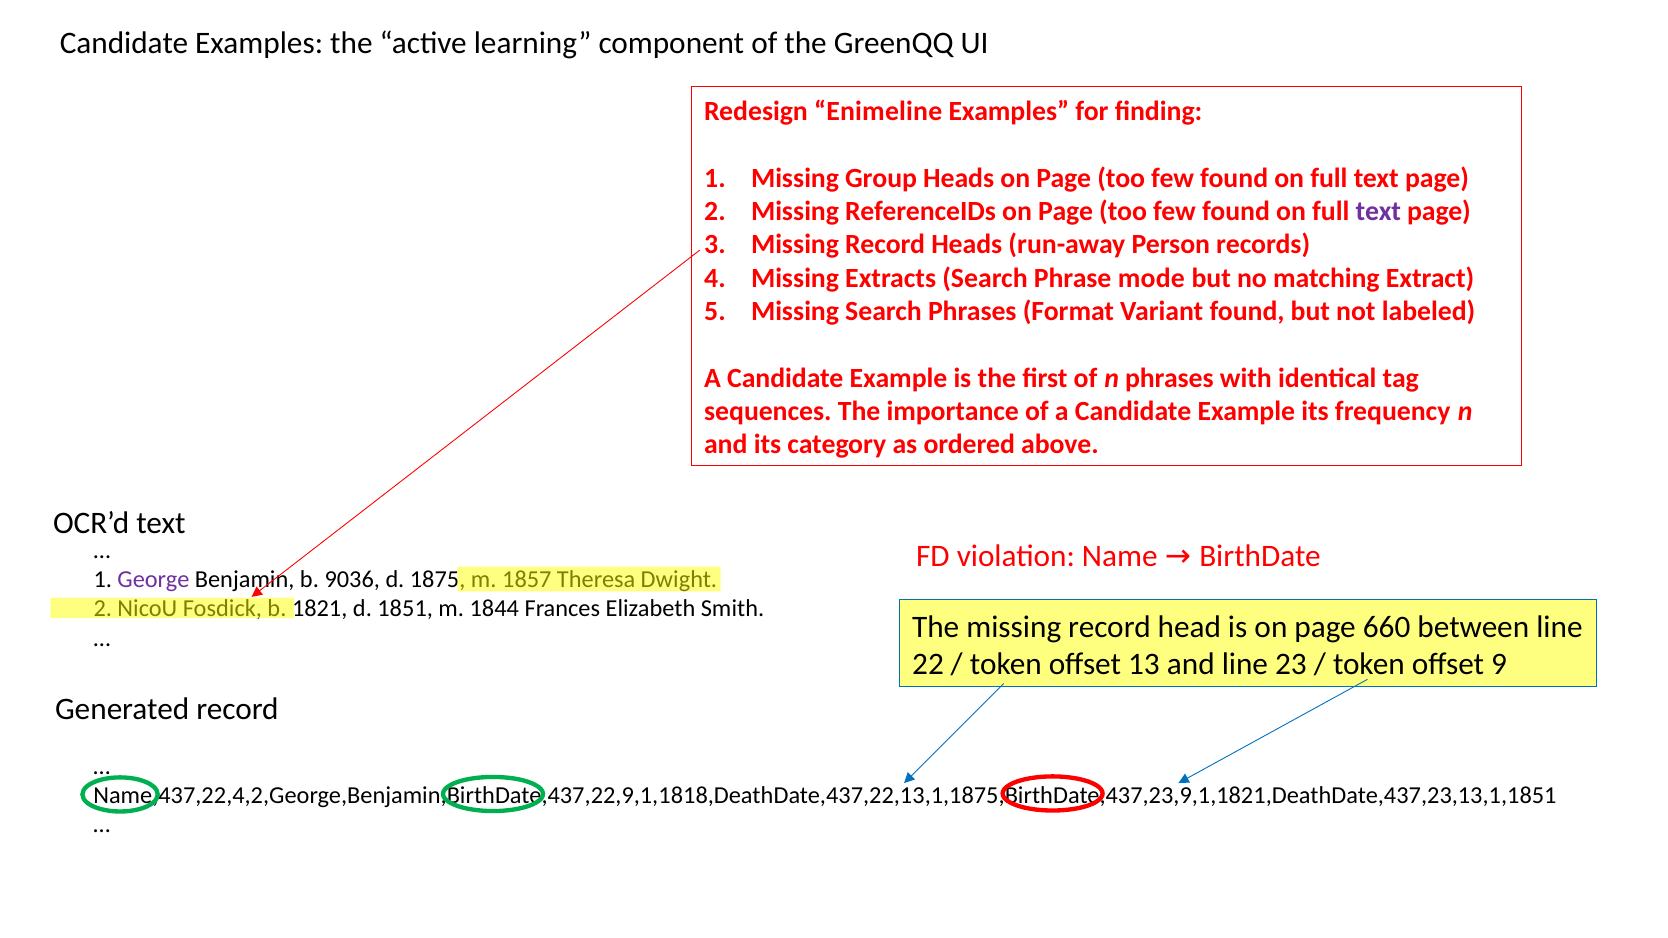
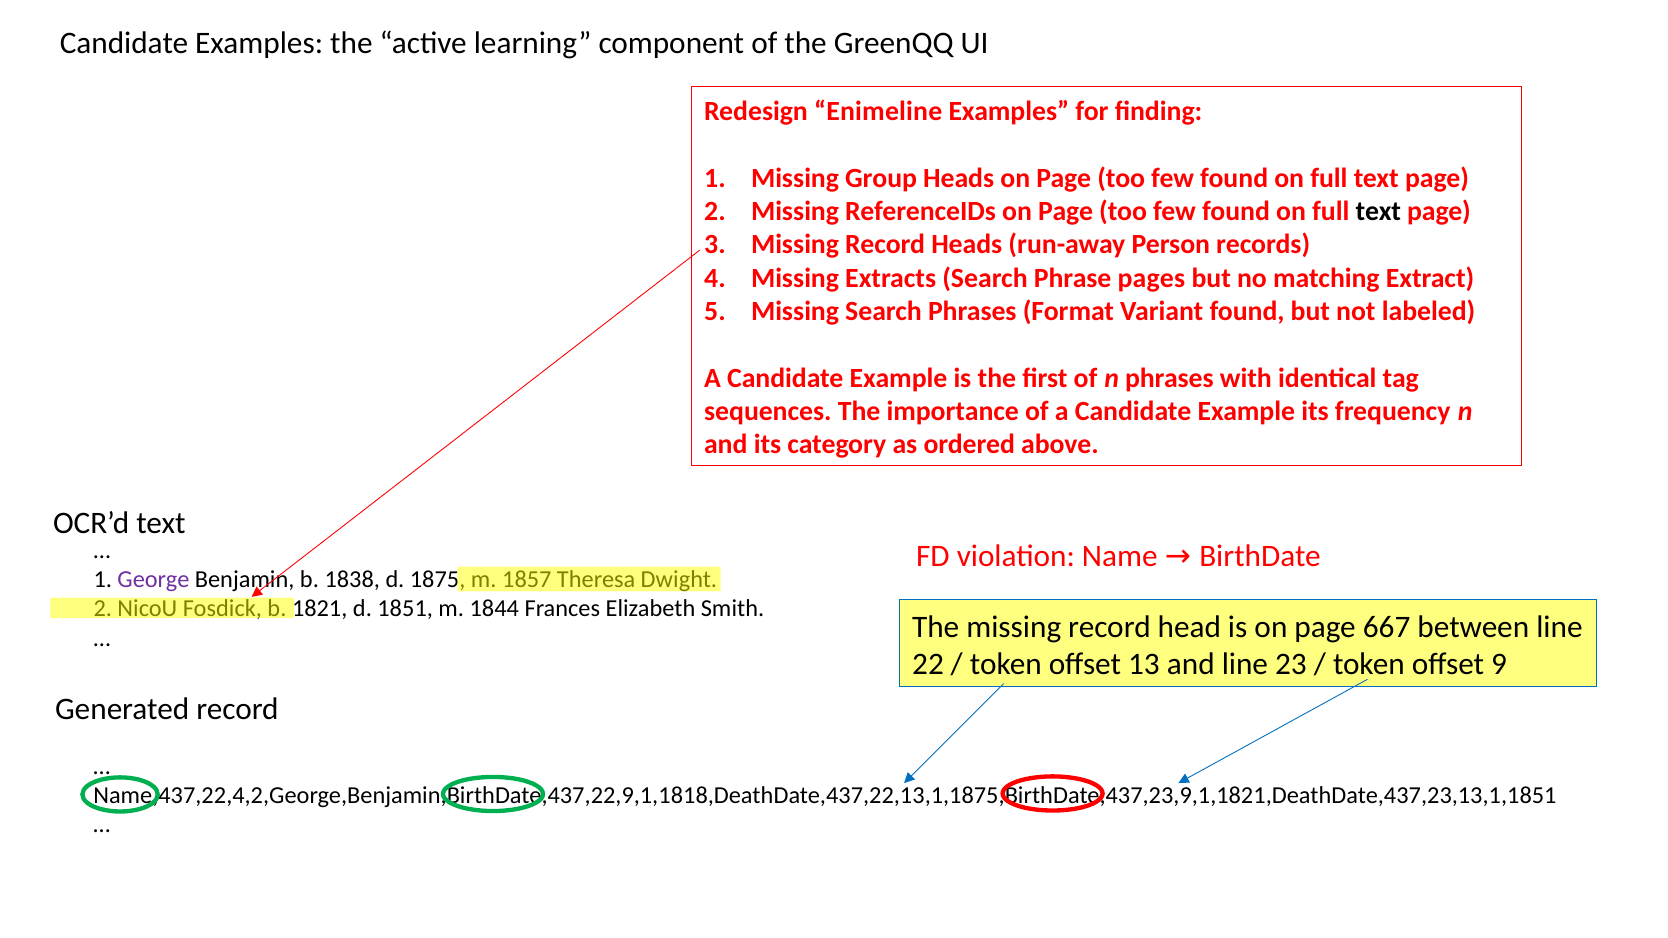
text colour: purple -> black (1378, 211)
mode: mode -> pages (1151, 278)
9036: 9036 -> 1838 (352, 580)
660: 660 -> 667 (1387, 627)
